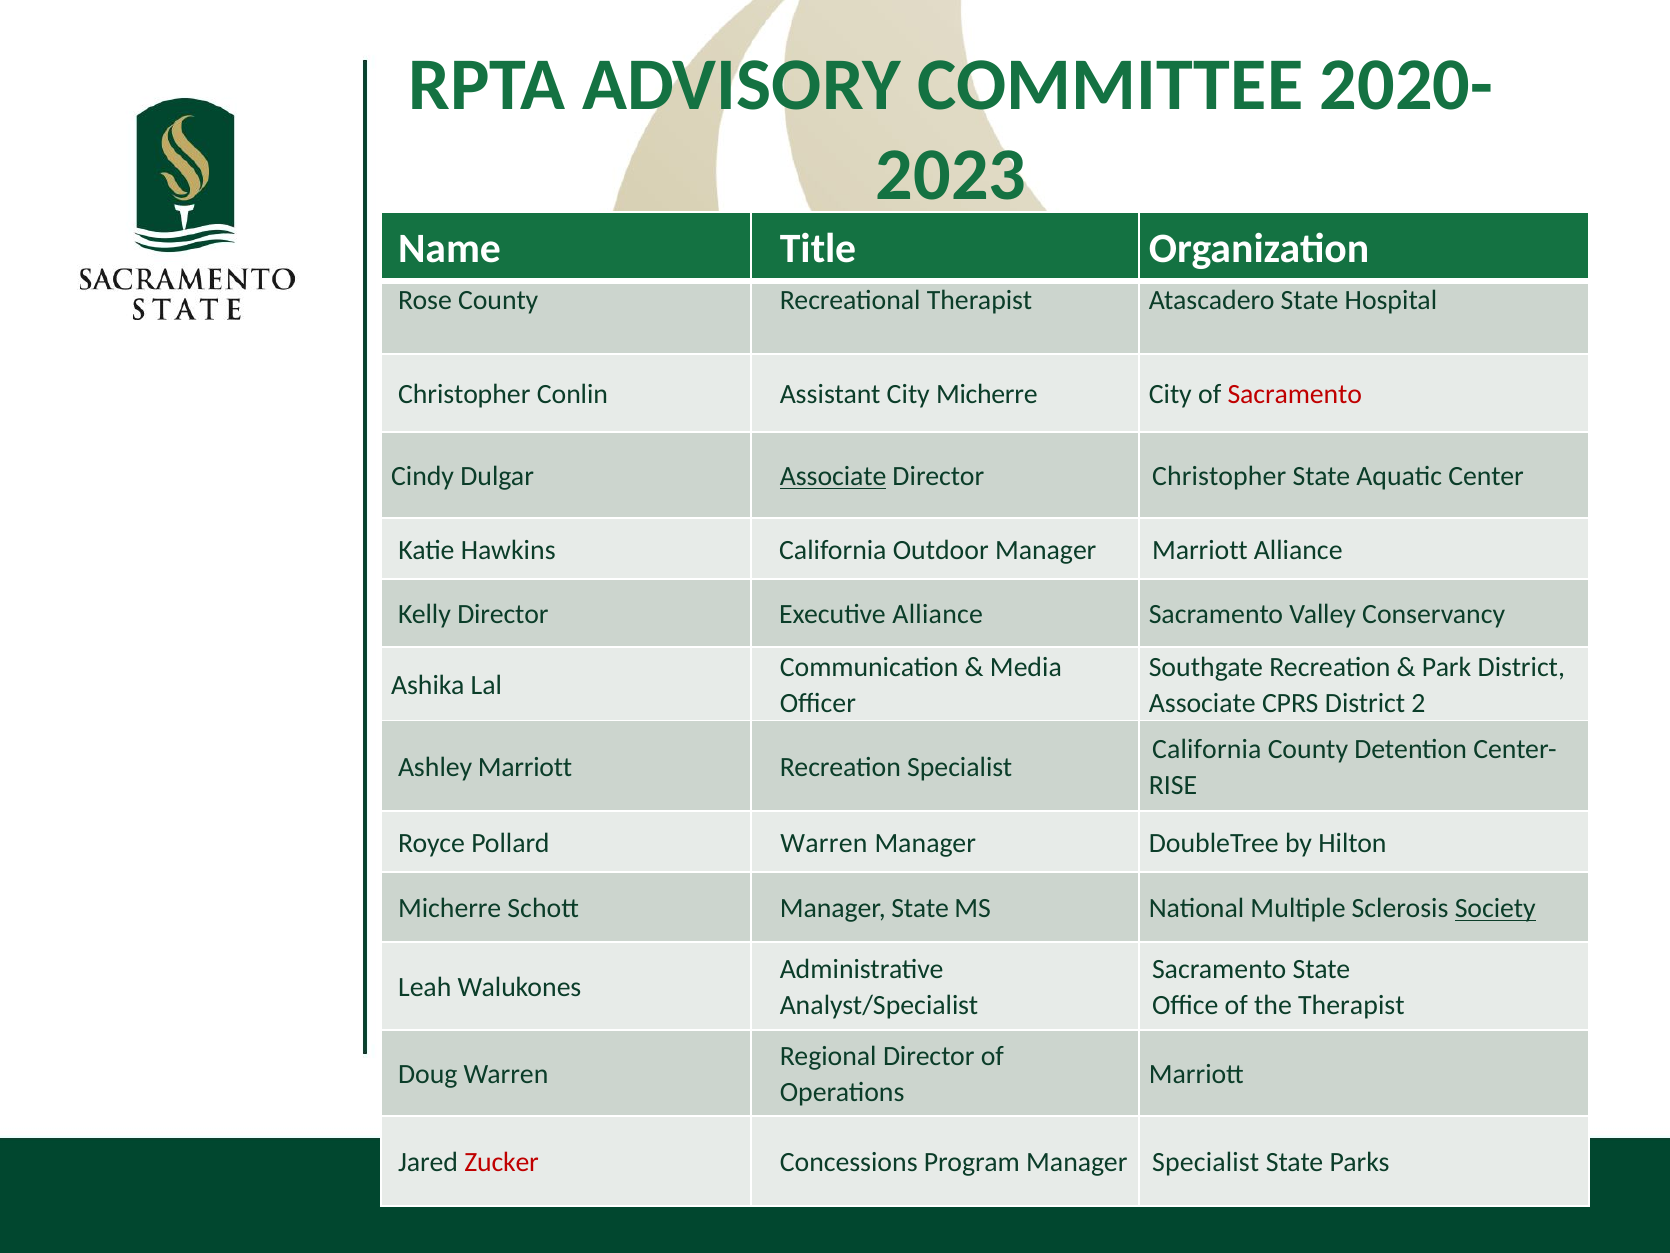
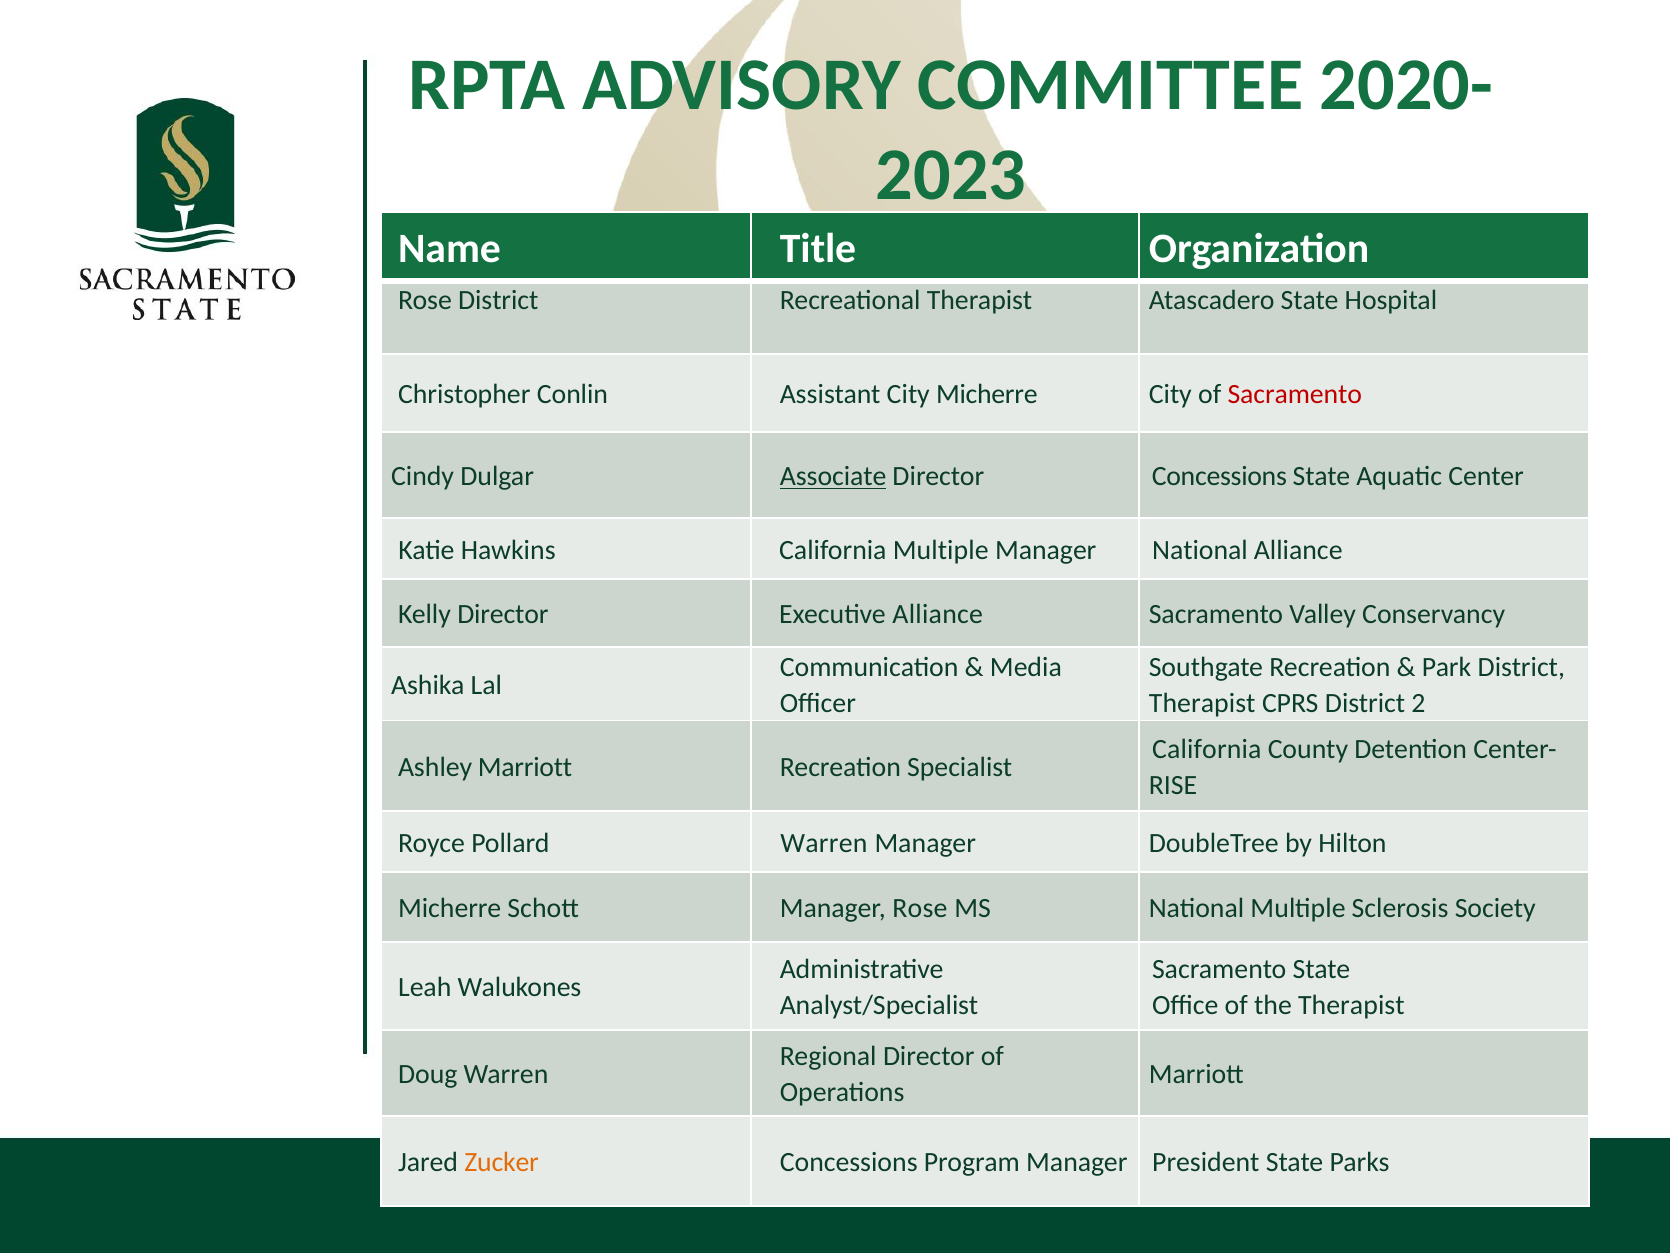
Rose County: County -> District (498, 300)
Director Christopher: Christopher -> Concessions (1219, 476)
California Outdoor: Outdoor -> Multiple (941, 550)
Manager Marriott: Marriott -> National (1200, 550)
Associate: Associate -> Therapist (1202, 703)
Manager State: State -> Rose (920, 908)
Society underline: present -> none (1495, 908)
Zucker colour: red -> orange (502, 1162)
Manager Specialist: Specialist -> President (1206, 1162)
